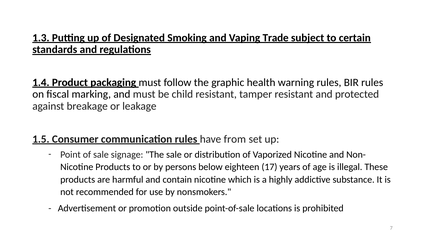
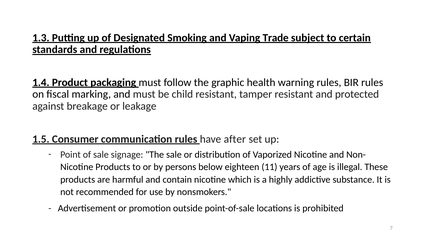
from: from -> after (235, 139)
17: 17 -> 11 (269, 167)
